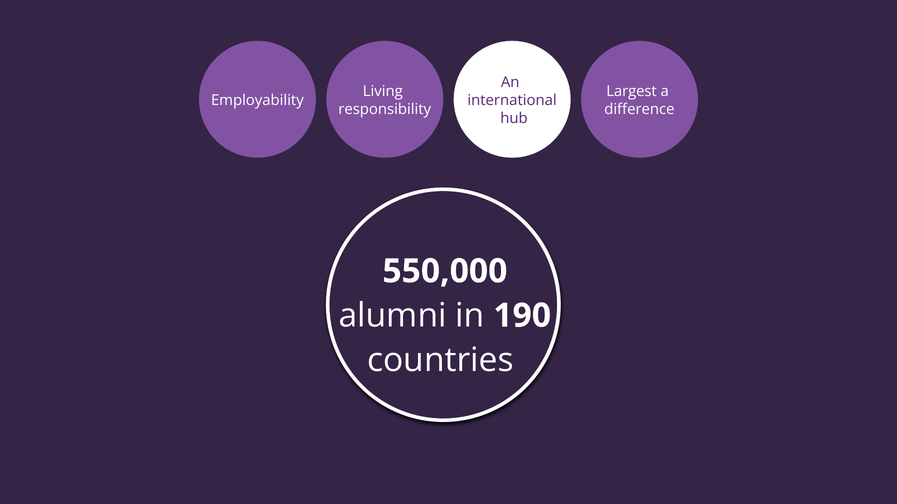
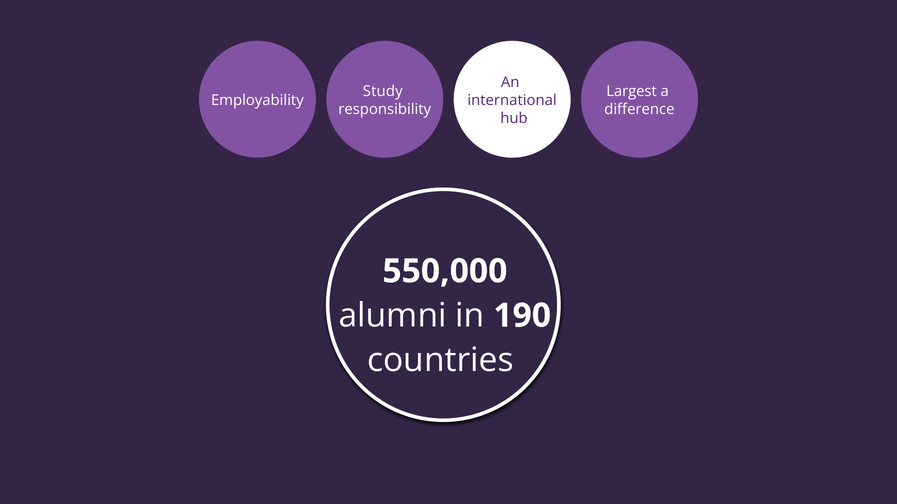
Living: Living -> Study (383, 91)
